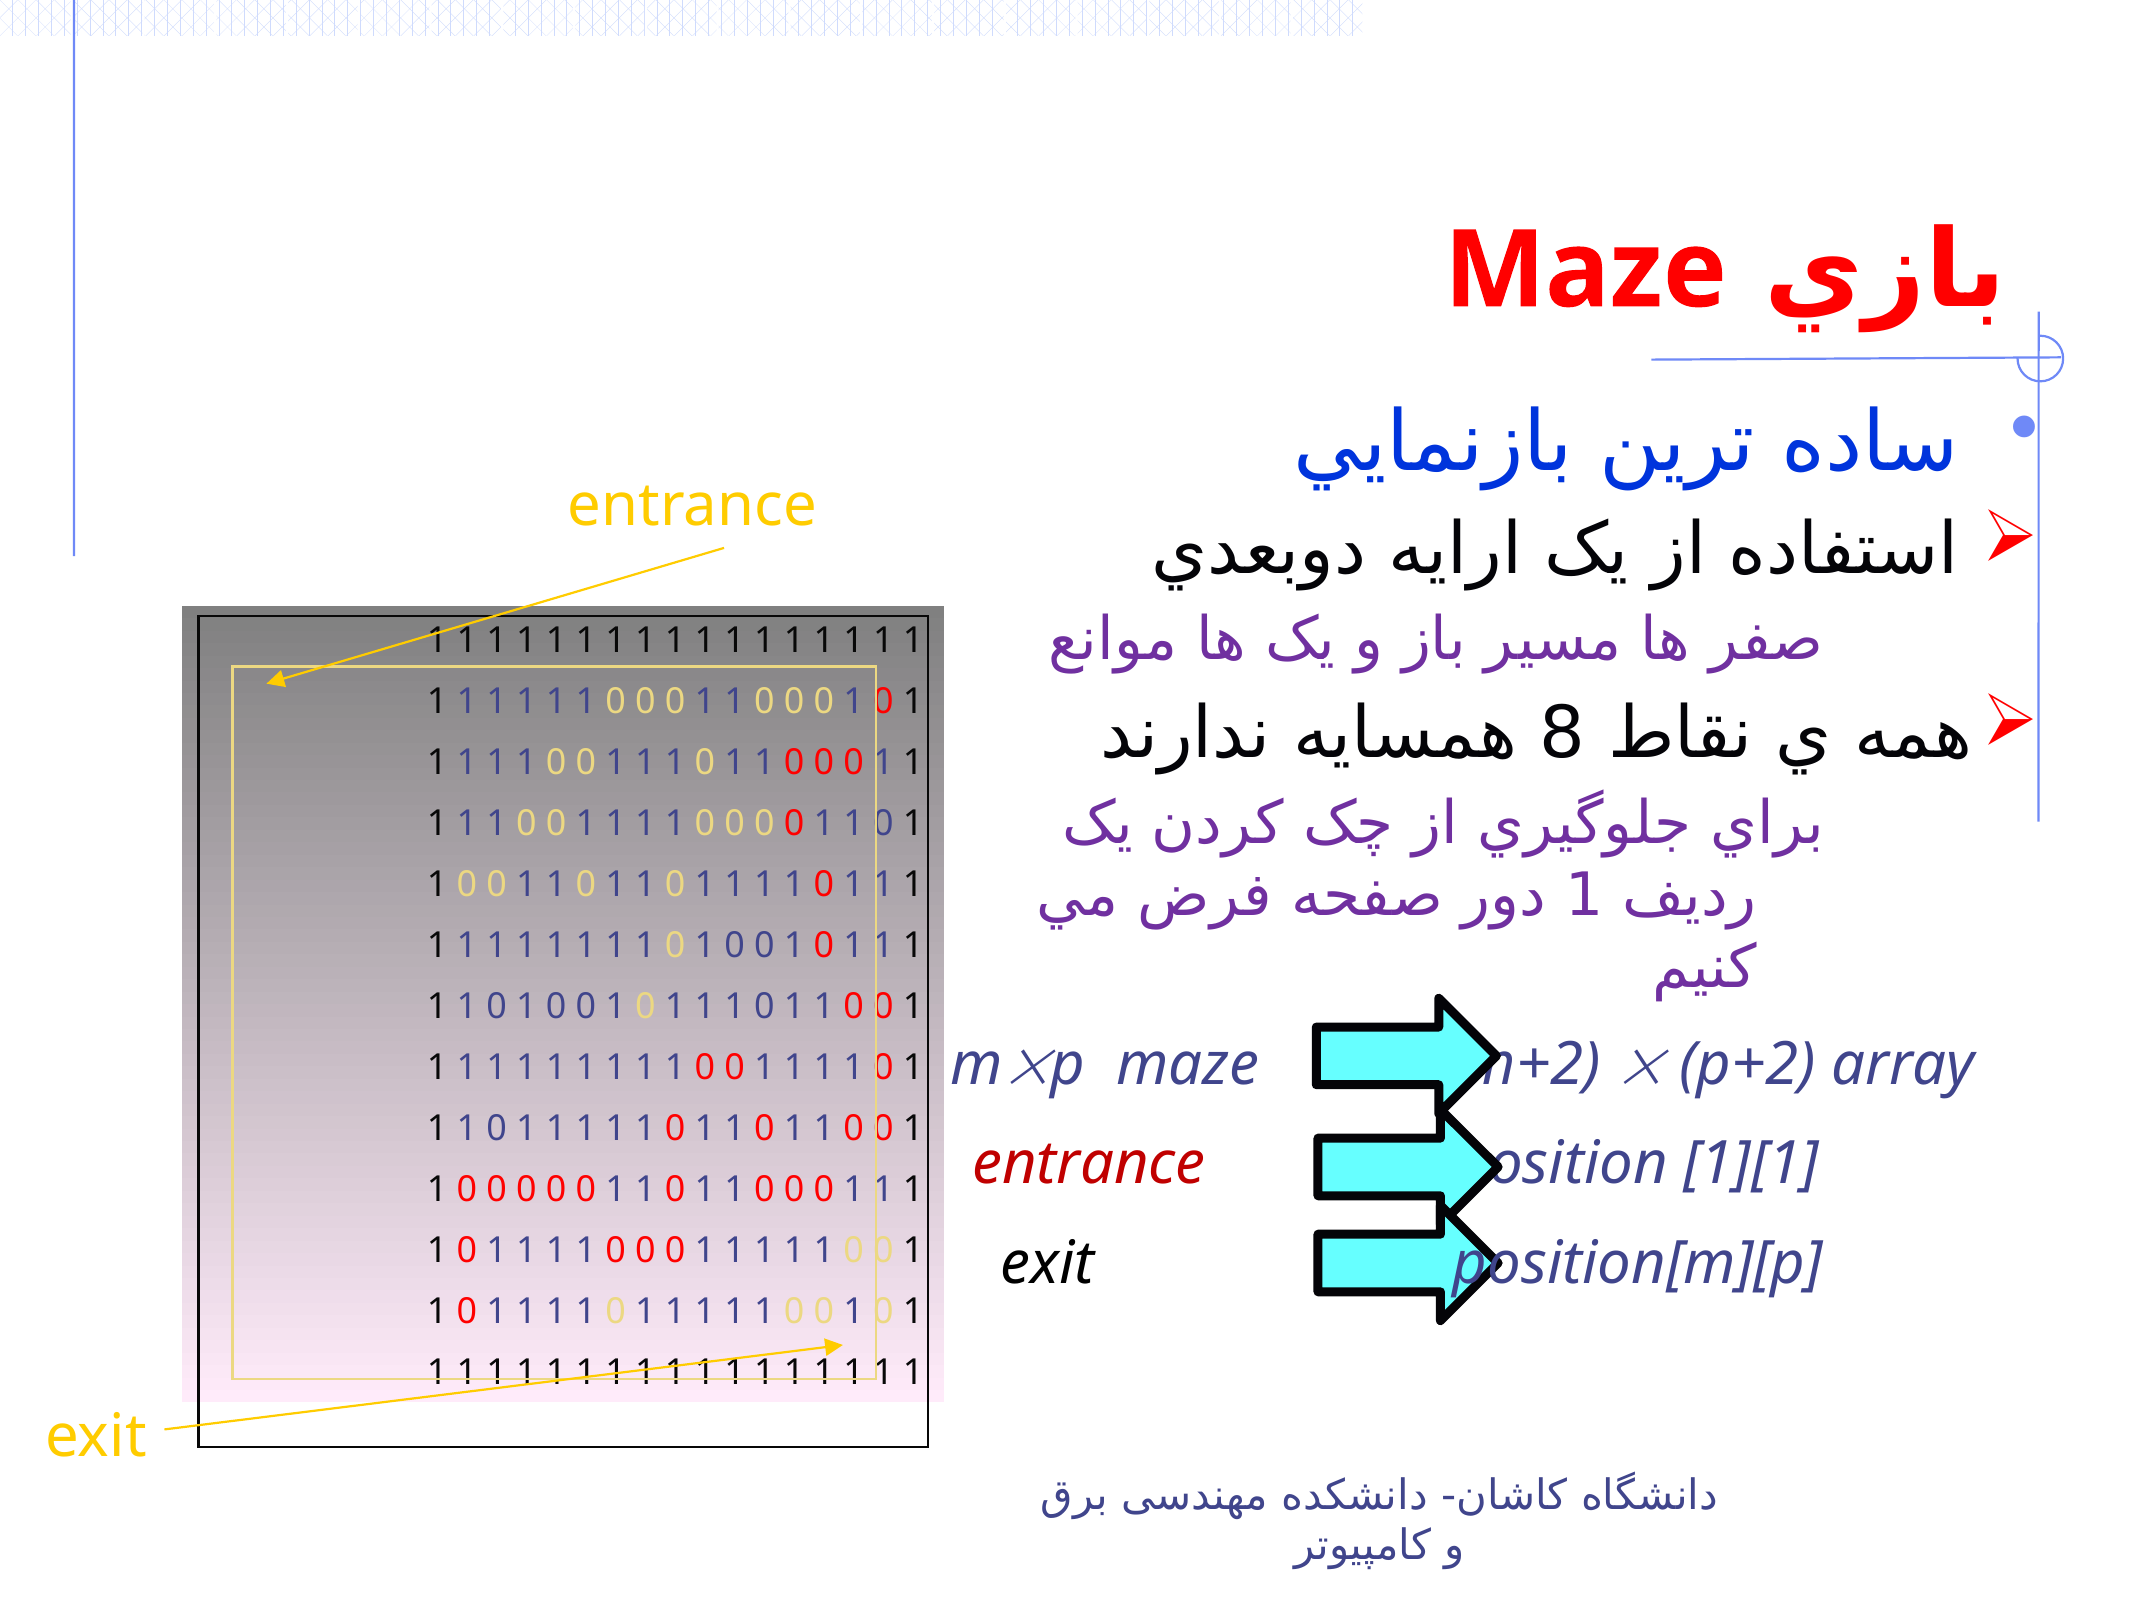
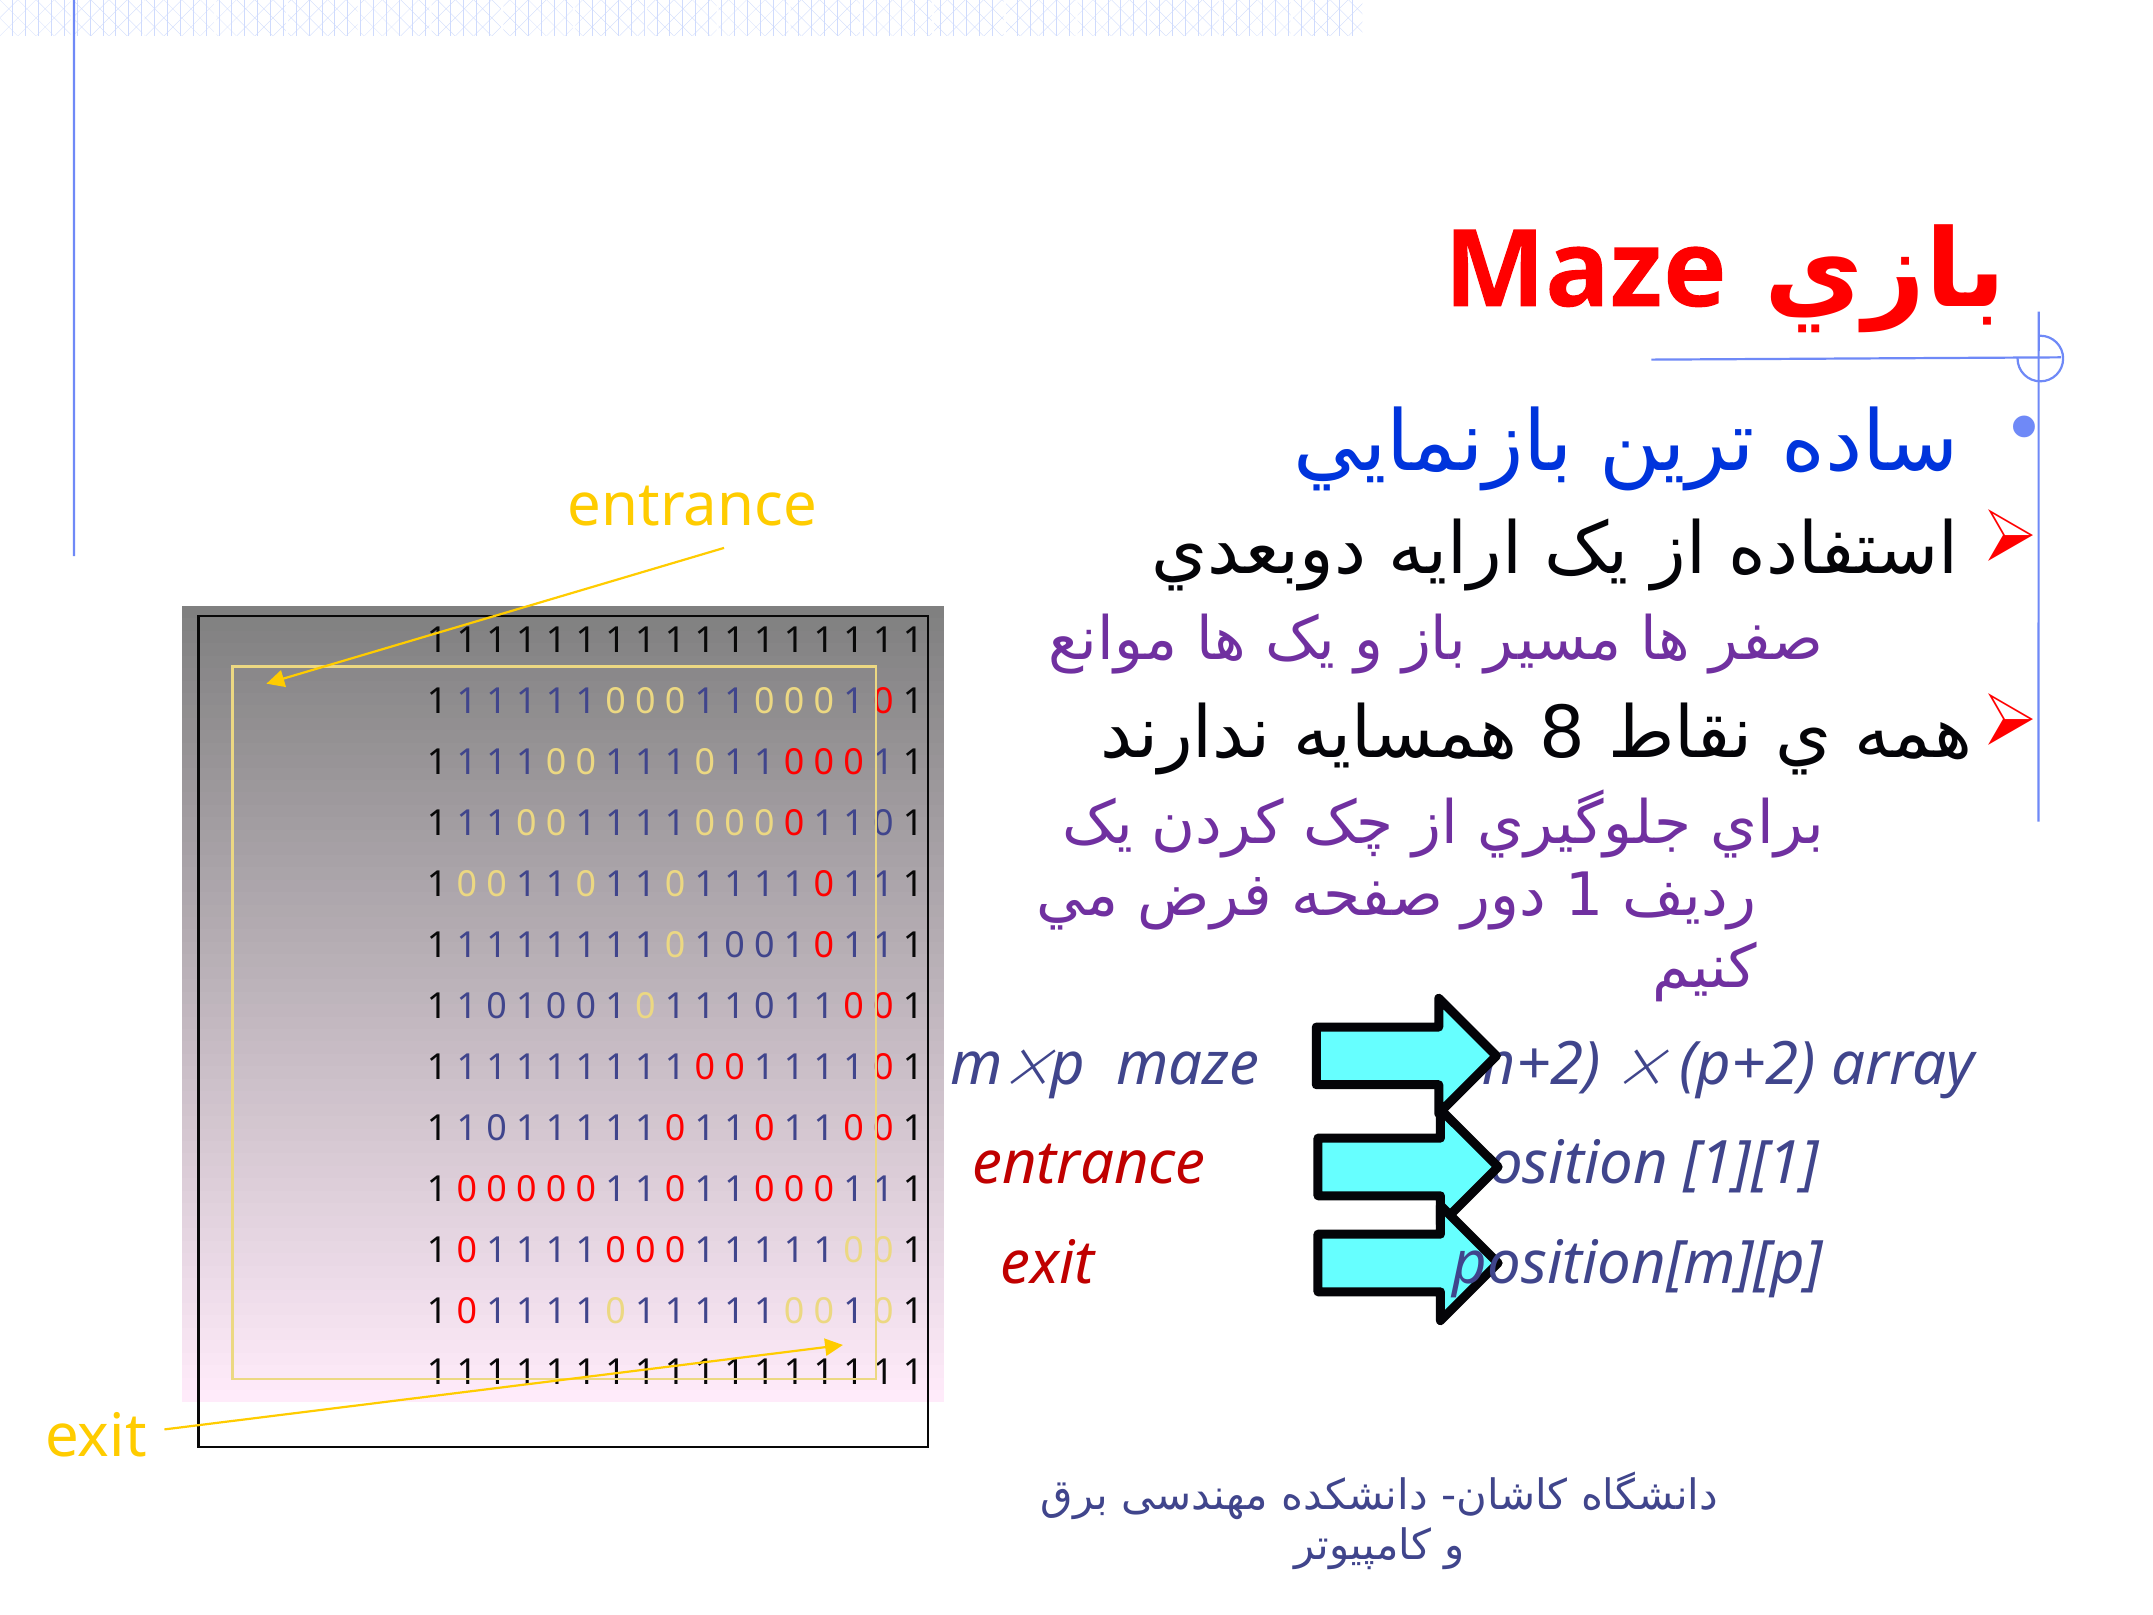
exit colour: black -> red (1048, 1263)
